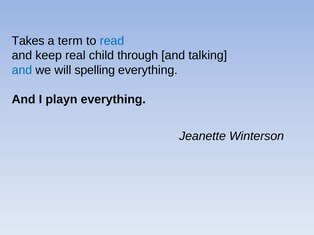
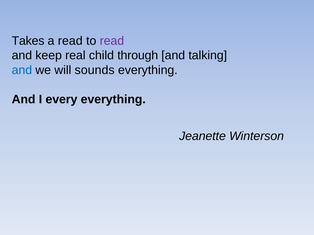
a term: term -> read (70, 41)
read colour: blue -> purple (112, 41)
spelling: spelling -> sounds (95, 70)
playn: playn -> every (61, 100)
